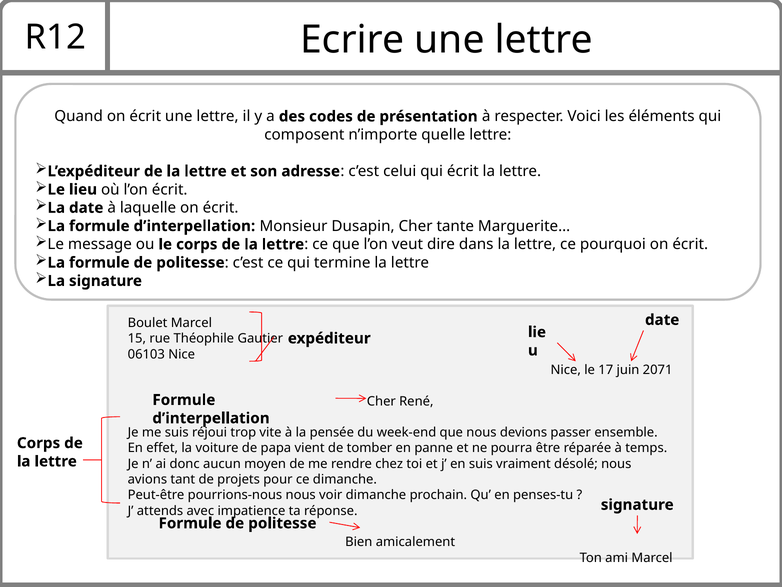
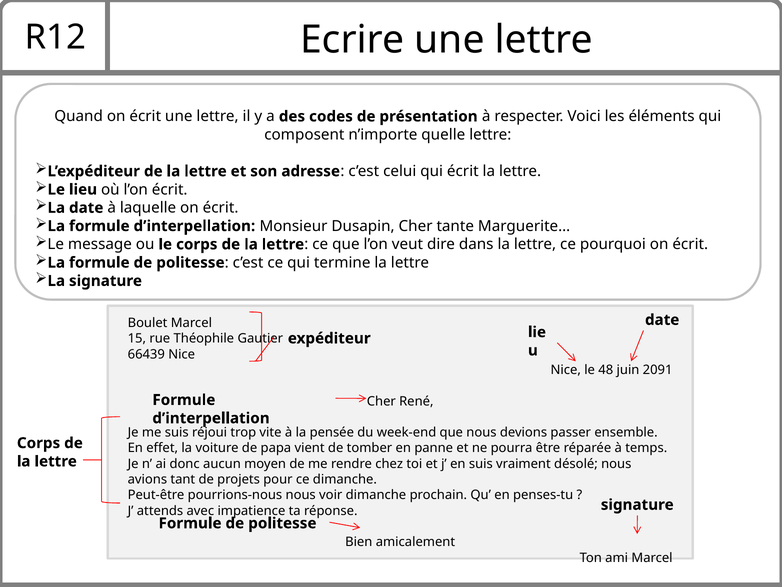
06103: 06103 -> 66439 (146, 354)
17: 17 -> 48 (606, 370)
2071: 2071 -> 2091 (658, 370)
